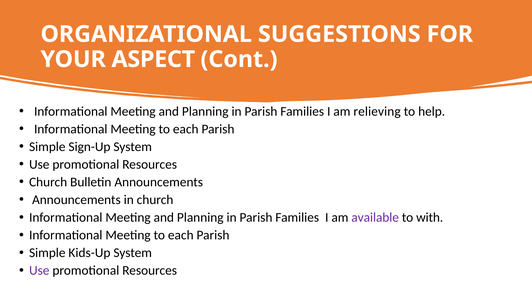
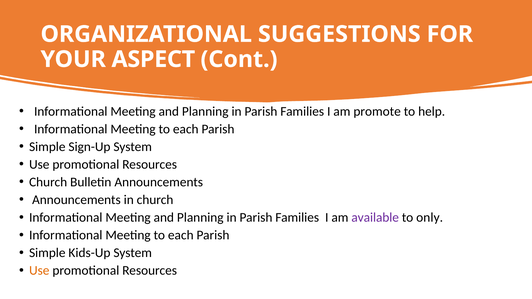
relieving: relieving -> promote (377, 112)
with: with -> only (430, 218)
Use colour: purple -> orange (39, 271)
